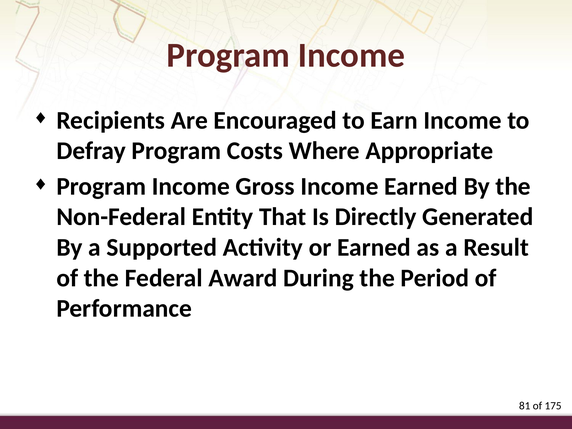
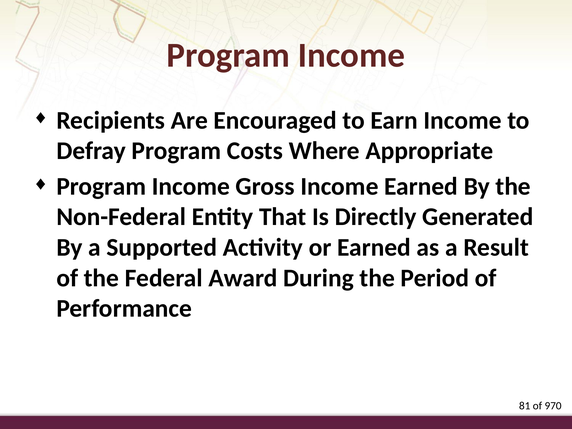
175: 175 -> 970 (553, 406)
